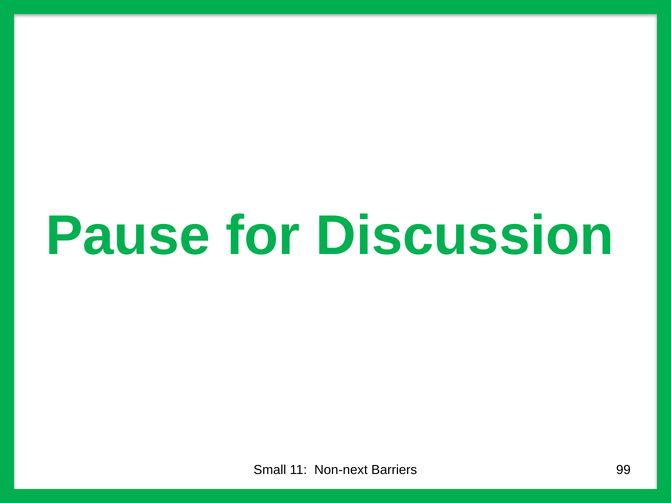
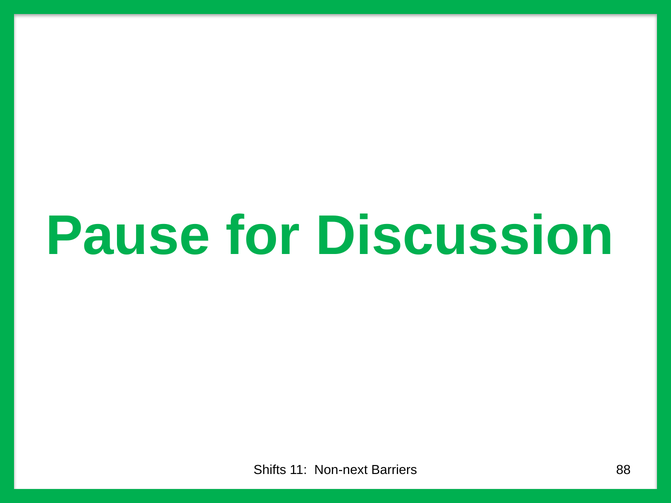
Small: Small -> Shifts (270, 470)
99: 99 -> 88 (623, 470)
